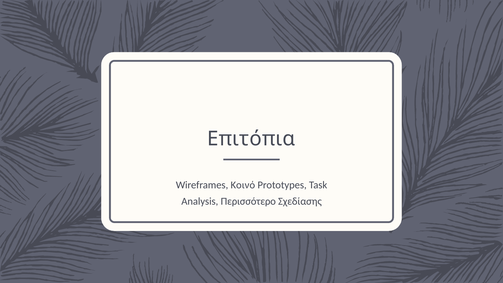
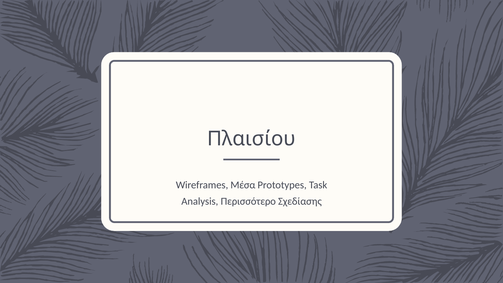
Επιτόπια: Επιτόπια -> Πλαισίου (251, 139)
Κοινό: Κοινό -> Μέσα (243, 185)
